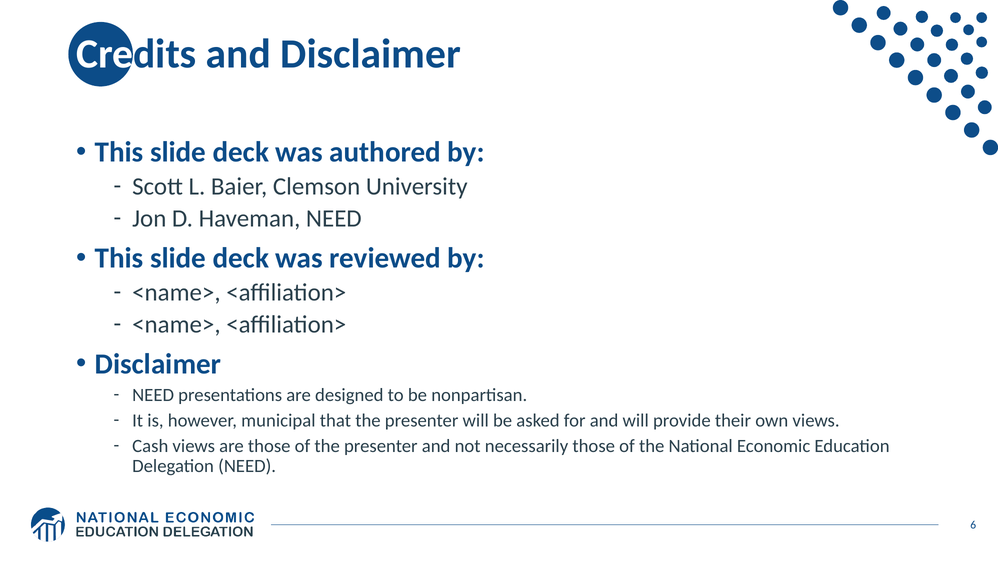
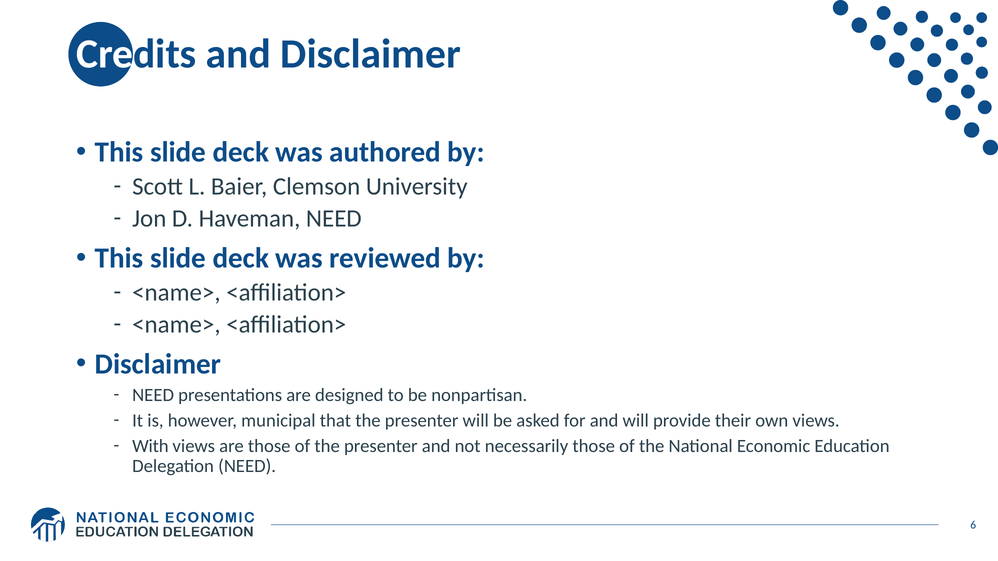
Cash: Cash -> With (150, 446)
